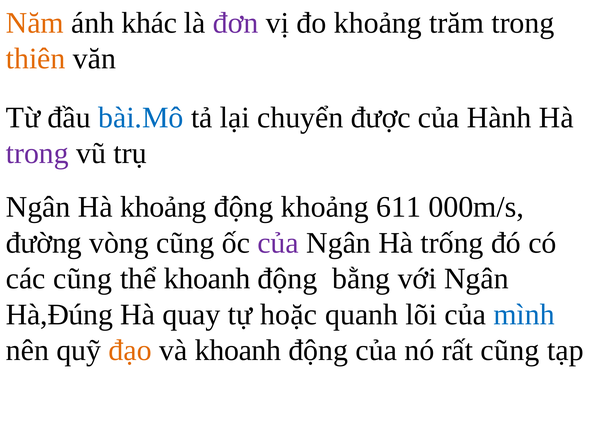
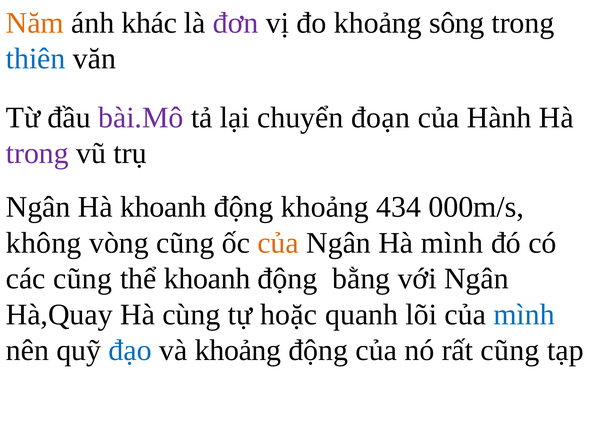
trăm: trăm -> sông (457, 23)
thiên colour: orange -> blue (36, 59)
bài.Mô colour: blue -> purple (141, 117)
được: được -> đoạn (381, 117)
Hà khoảng: khoảng -> khoanh (163, 207)
611: 611 -> 434 (399, 207)
đường: đường -> không (44, 243)
của colour: purple -> orange (278, 243)
Hà trống: trống -> mình (452, 243)
Hà,Đúng: Hà,Đúng -> Hà,Quay (59, 314)
quay: quay -> cùng (191, 314)
đạo colour: orange -> blue (130, 350)
và khoanh: khoanh -> khoảng (238, 350)
